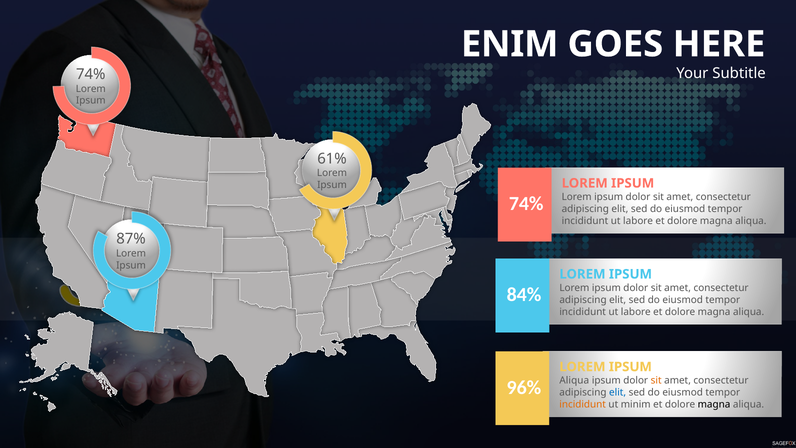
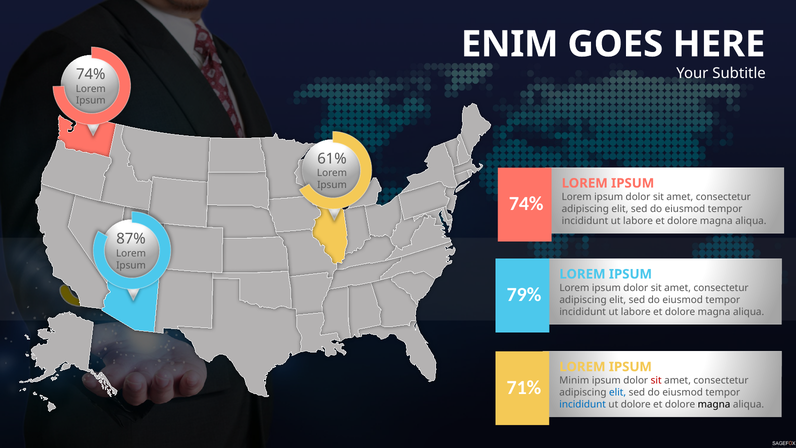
84%: 84% -> 79% (524, 295)
Aliqua: Aliqua -> Minim (574, 380)
sit colour: orange -> red (656, 380)
96%: 96% -> 71% (524, 387)
incididunt colour: orange -> blue (583, 404)
ut minim: minim -> dolore (636, 404)
